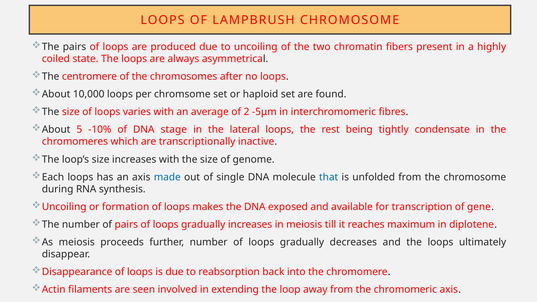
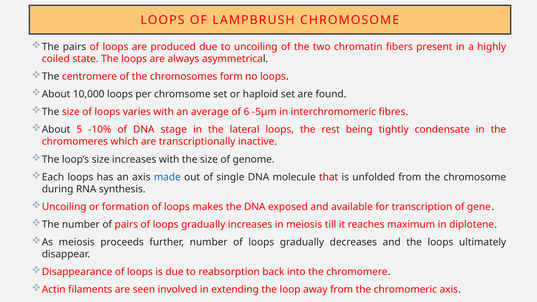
after: after -> form (231, 77)
2: 2 -> 6 (246, 112)
that colour: blue -> red (329, 177)
